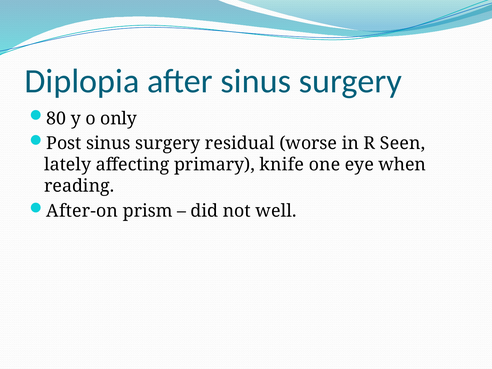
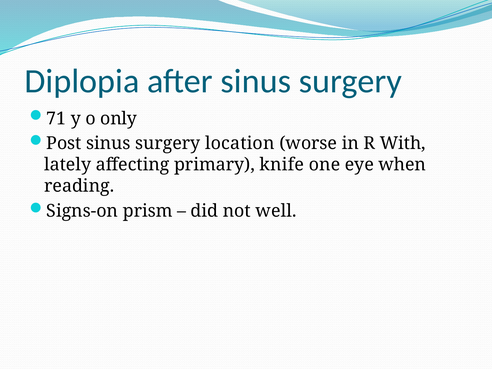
80: 80 -> 71 (56, 118)
residual: residual -> location (240, 143)
Seen: Seen -> With (403, 143)
After-on: After-on -> Signs-on (82, 211)
